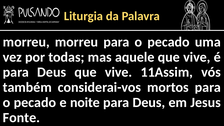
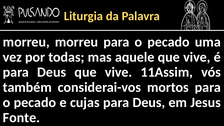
noite: noite -> cujas (85, 102)
